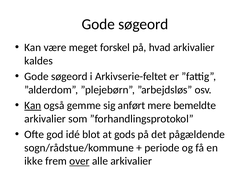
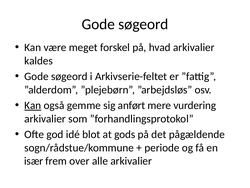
bemeldte: bemeldte -> vurdering (195, 105)
ikke: ikke -> især (34, 161)
over underline: present -> none (79, 161)
